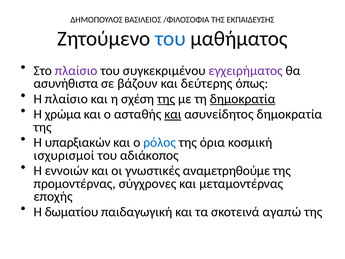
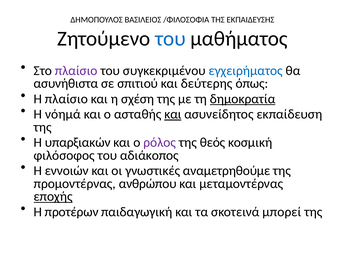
εγχειρήματος colour: purple -> blue (246, 71)
βάζουν: βάζουν -> σπιτιού (138, 83)
της underline: present -> none (166, 99)
χρώμα: χρώμα -> νόημά (63, 114)
ασυνείδητος δημοκρατία: δημοκρατία -> εκπαίδευση (289, 114)
ρόλος colour: blue -> purple (160, 142)
όρια: όρια -> θεός (213, 142)
ισχυρισμοί: ισχυρισμοί -> φιλόσοφος (64, 155)
σύγχρονες: σύγχρονες -> ανθρώπου (148, 183)
εποχής underline: none -> present (53, 196)
δωματίου: δωματίου -> προτέρων (72, 212)
αγαπώ: αγαπώ -> μπορεί (282, 212)
